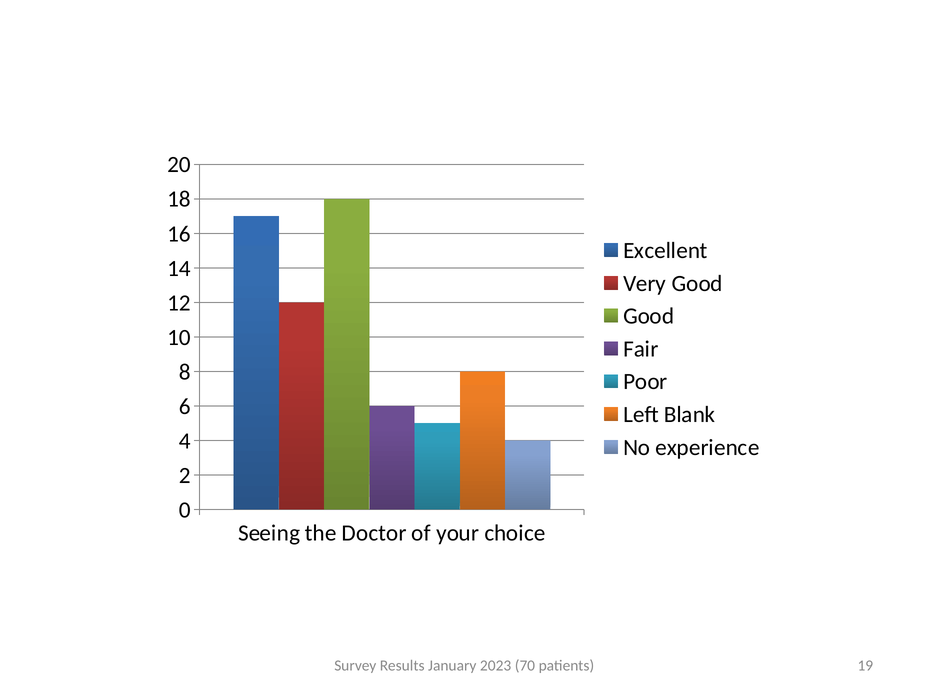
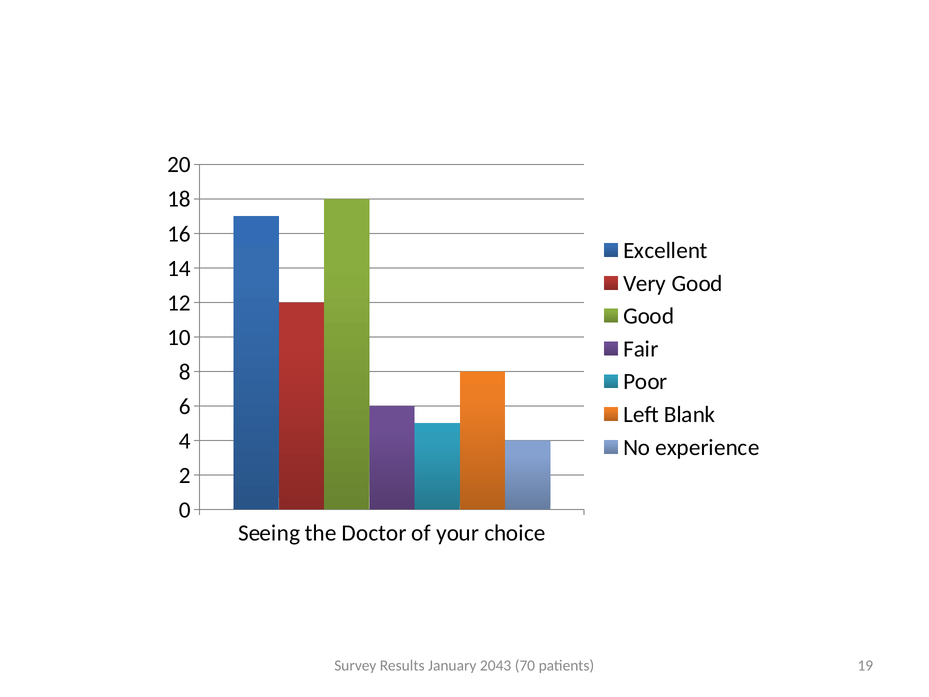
2023: 2023 -> 2043 (496, 665)
